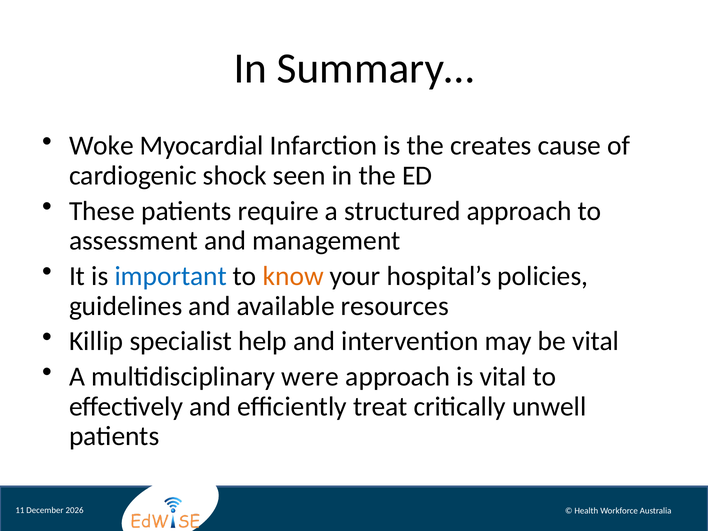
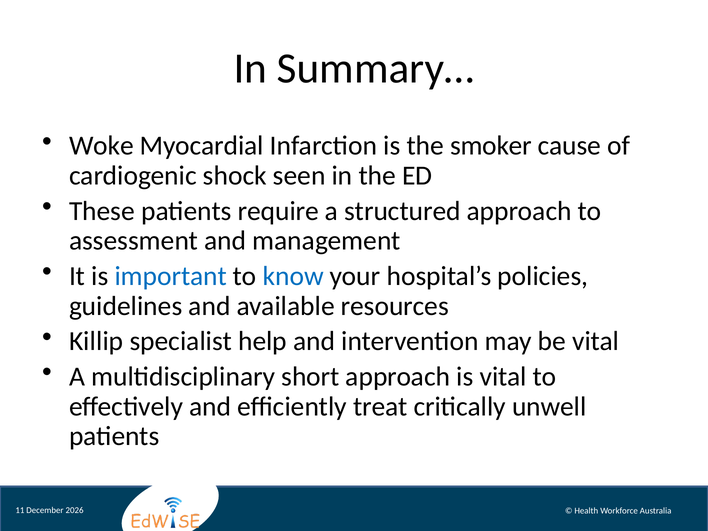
creates: creates -> smoker (491, 146)
know colour: orange -> blue (293, 276)
were: were -> short (310, 377)
